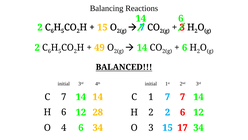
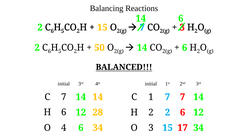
49: 49 -> 50 (99, 47)
